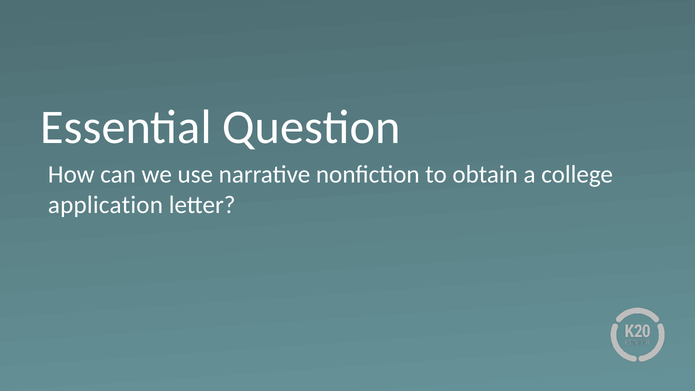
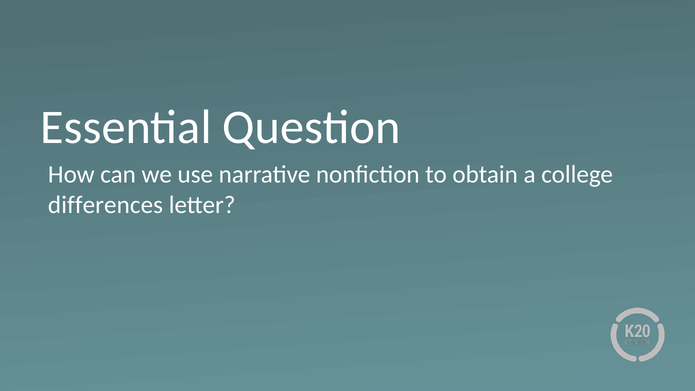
application: application -> differences (106, 205)
